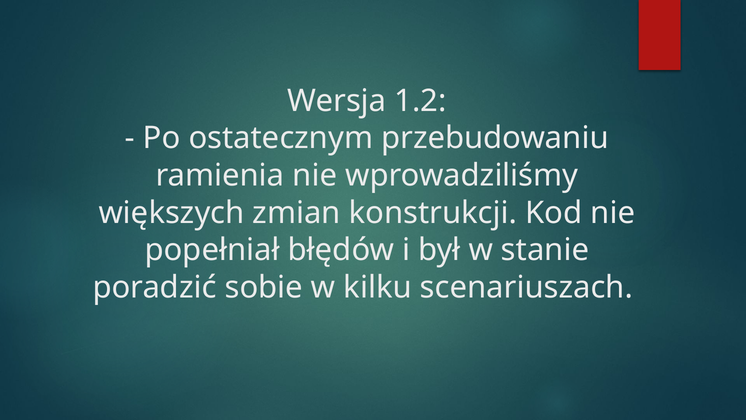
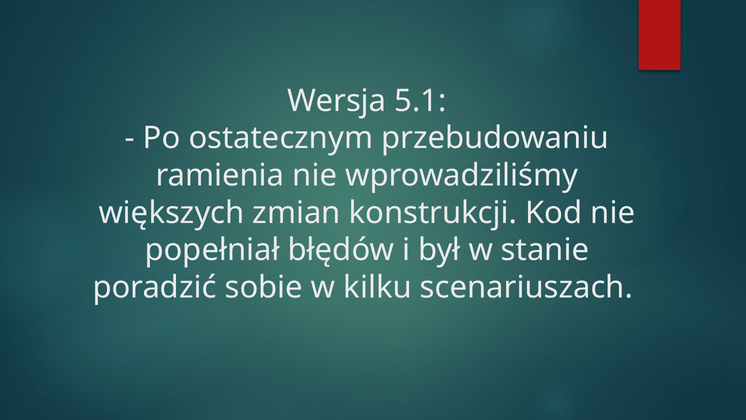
1.2: 1.2 -> 5.1 (420, 101)
